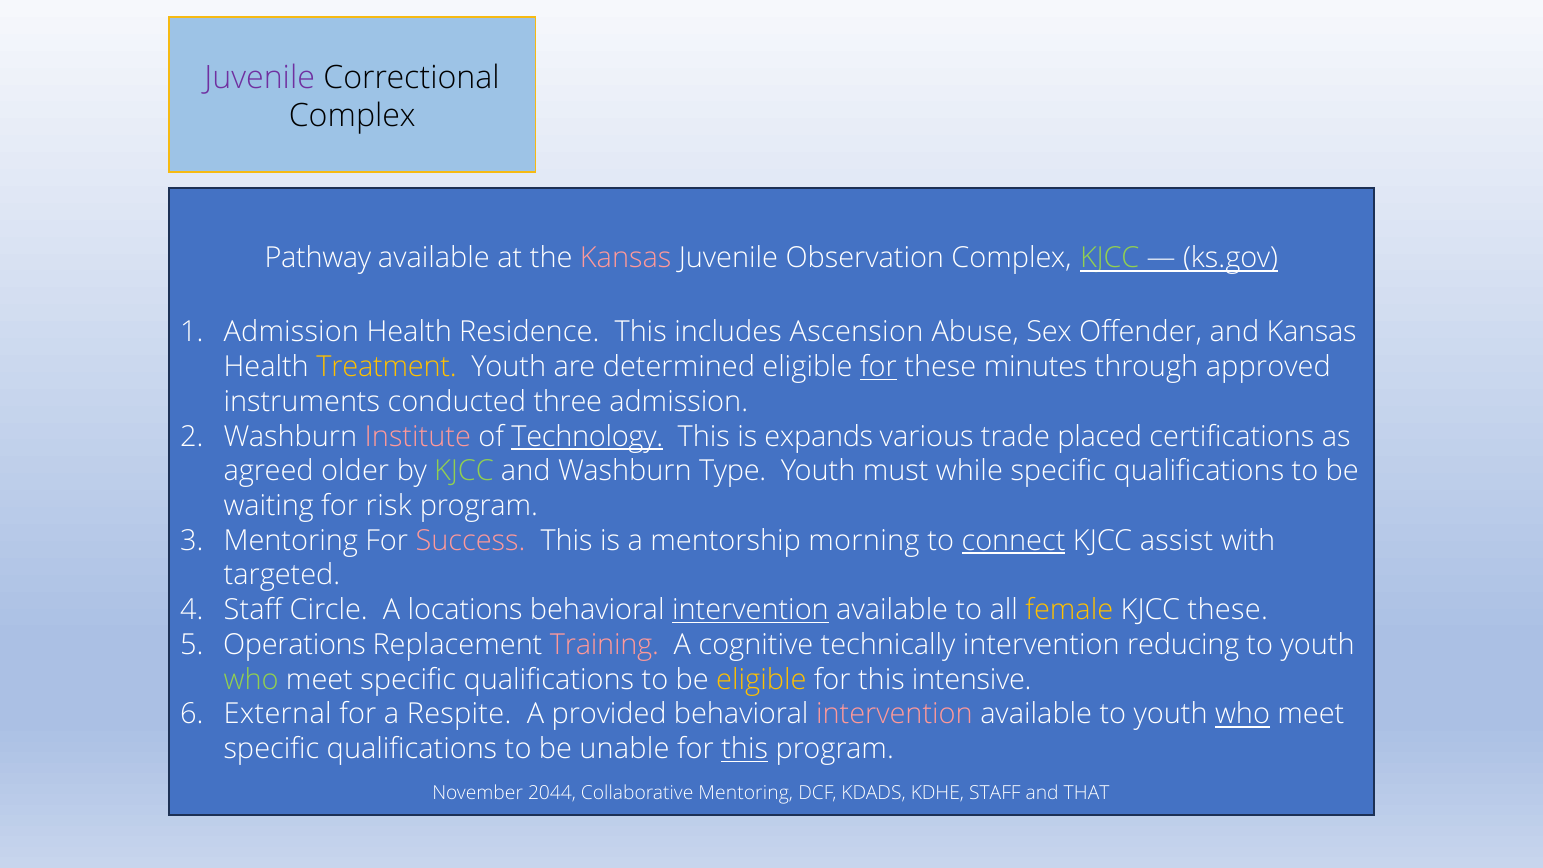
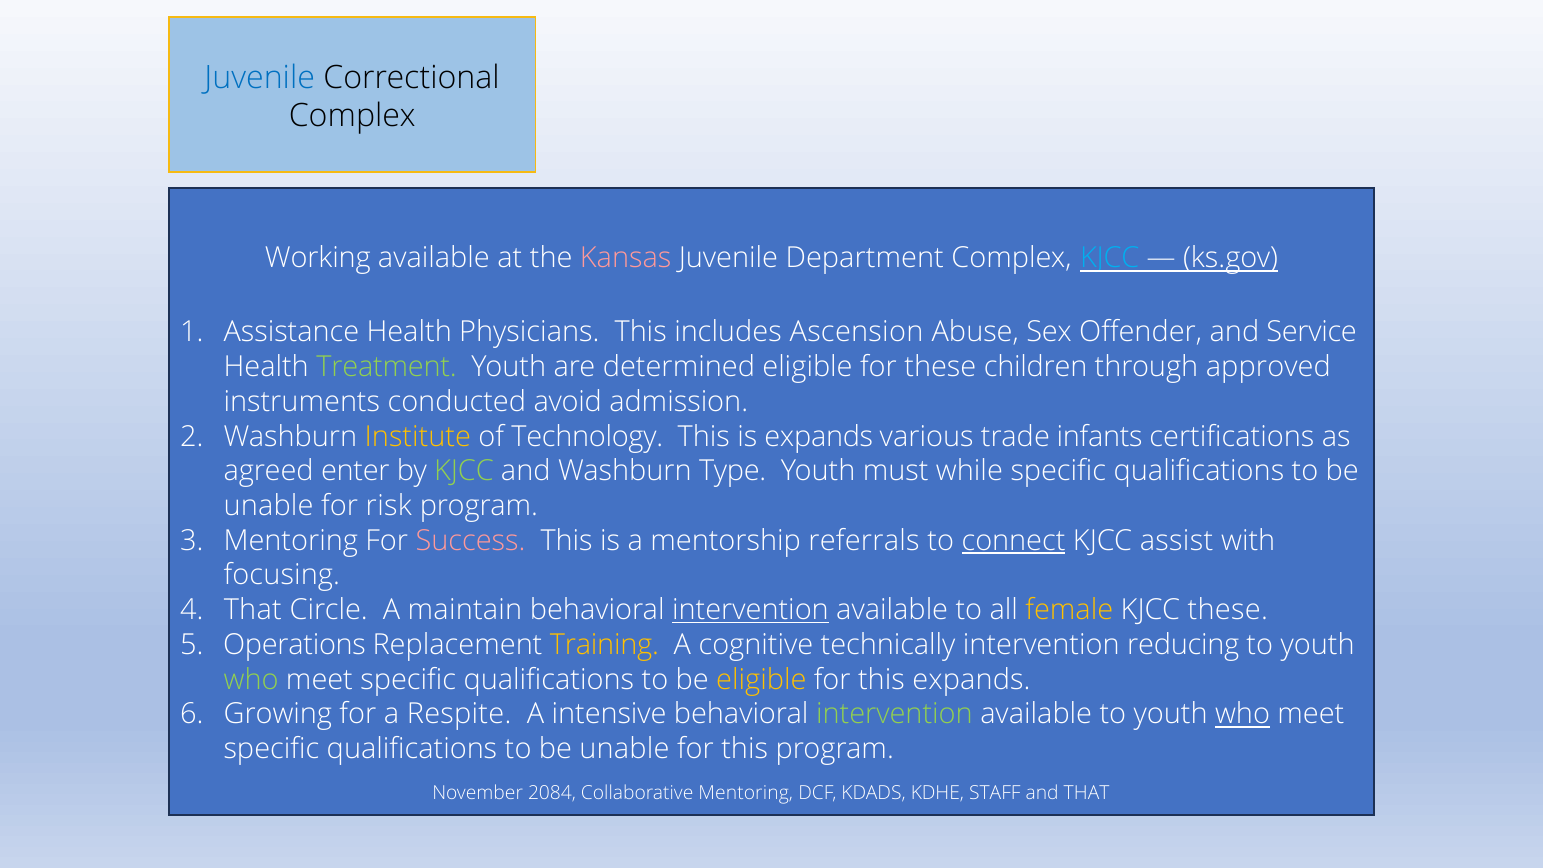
Juvenile colour: purple -> blue (260, 78)
Pathway: Pathway -> Working (318, 258)
Observation: Observation -> Department (865, 258)
KJCC colour: light green -> light blue (1110, 258)
Admission: Admission -> Assistance (291, 332)
Residence: Residence -> Physicians (529, 332)
and Kansas: Kansas -> Service (1312, 332)
Treatment colour: yellow -> light green (387, 367)
for underline: present -> none (879, 367)
minutes: minutes -> children (1036, 367)
three: three -> avoid (568, 402)
Institute colour: pink -> yellow (418, 437)
Technology underline: present -> none (587, 437)
placed: placed -> infants (1100, 437)
older: older -> enter (355, 471)
waiting: waiting -> unable (269, 506)
morning: morning -> referrals (864, 541)
targeted: targeted -> focusing (282, 575)
Staff: Staff -> That (253, 610)
locations: locations -> maintain (465, 610)
Training colour: pink -> yellow (604, 645)
this intensive: intensive -> expands (971, 680)
External: External -> Growing (278, 714)
provided: provided -> intensive (609, 714)
intervention colour: pink -> light green (894, 714)
this underline: present -> none (745, 749)
2044: 2044 -> 2084 (552, 793)
